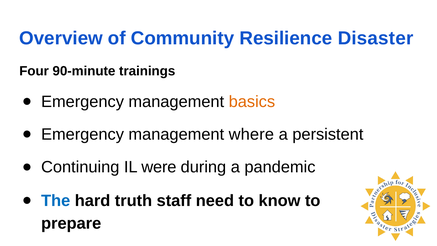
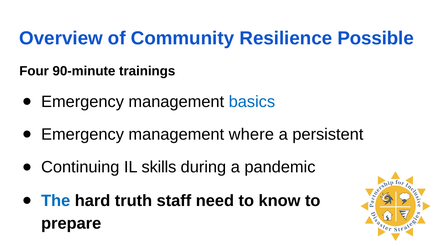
Disaster: Disaster -> Possible (376, 38)
basics colour: orange -> blue (252, 102)
were: were -> skills (159, 167)
